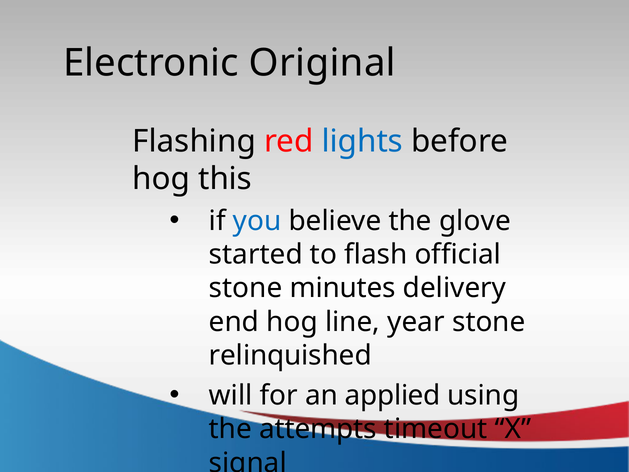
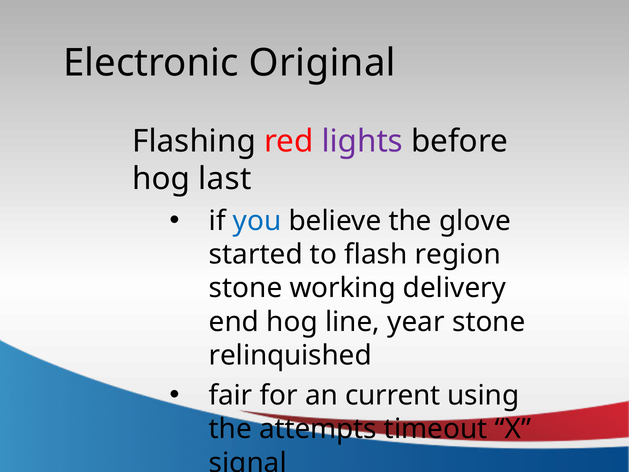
lights colour: blue -> purple (362, 141)
this: this -> last (225, 179)
official: official -> region (458, 255)
minutes: minutes -> working (343, 288)
will: will -> fair (231, 395)
applied: applied -> current (393, 395)
